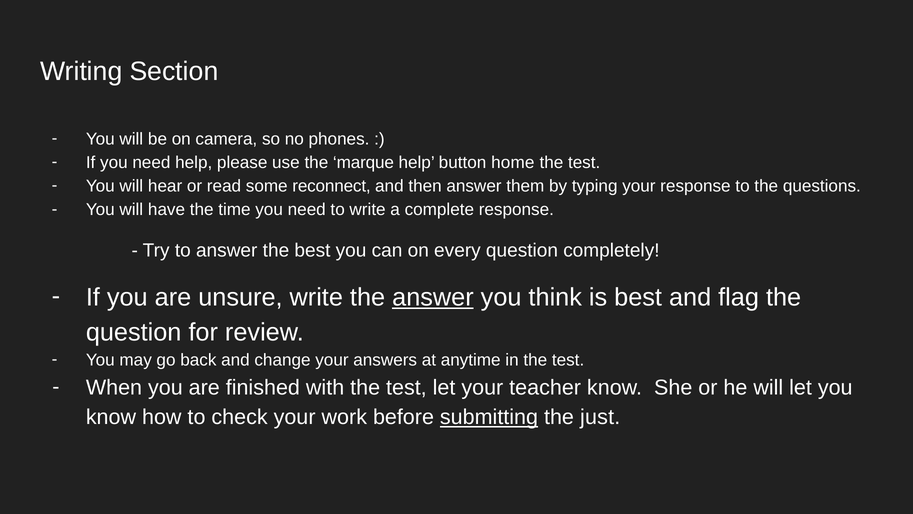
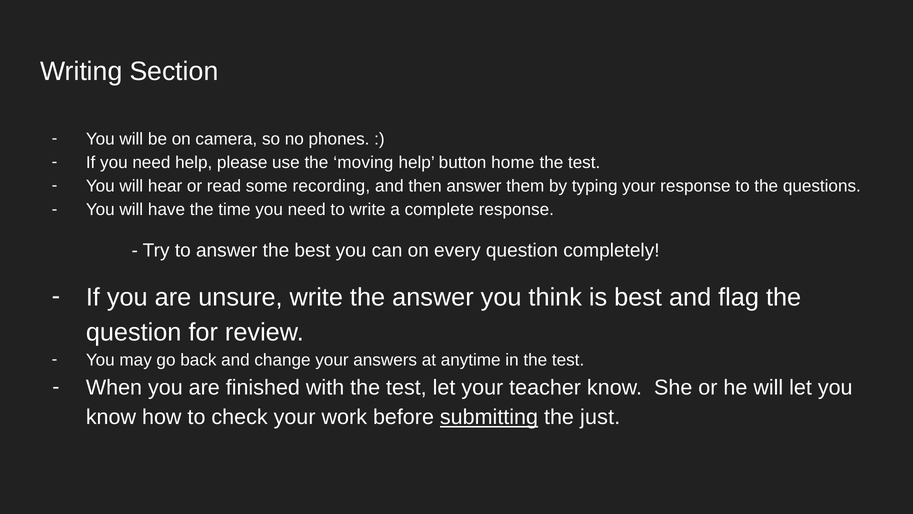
marque: marque -> moving (363, 162)
reconnect: reconnect -> recording (331, 186)
answer underline: present -> none (433, 297)
